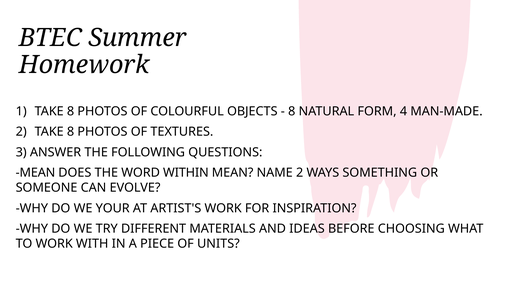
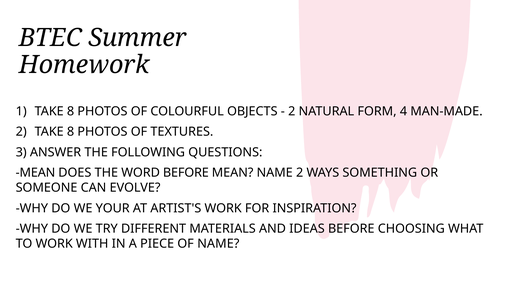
8: 8 -> 2 (292, 111)
WORD WITHIN: WITHIN -> BEFORE (186, 173)
OF UNITS: UNITS -> NAME (218, 244)
